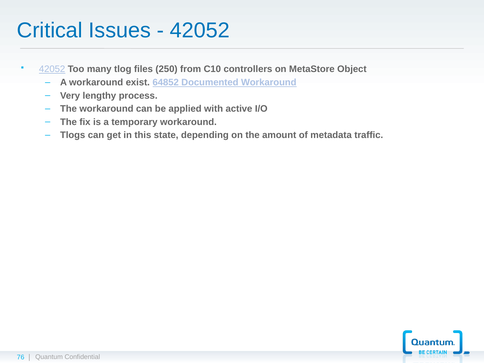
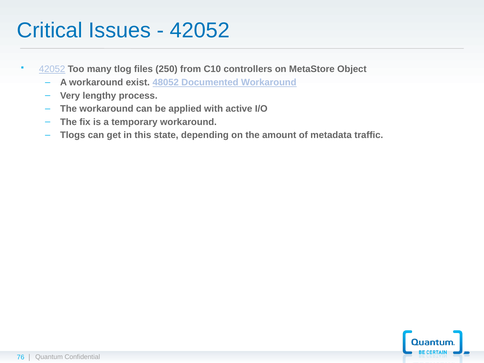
64852: 64852 -> 48052 (166, 82)
